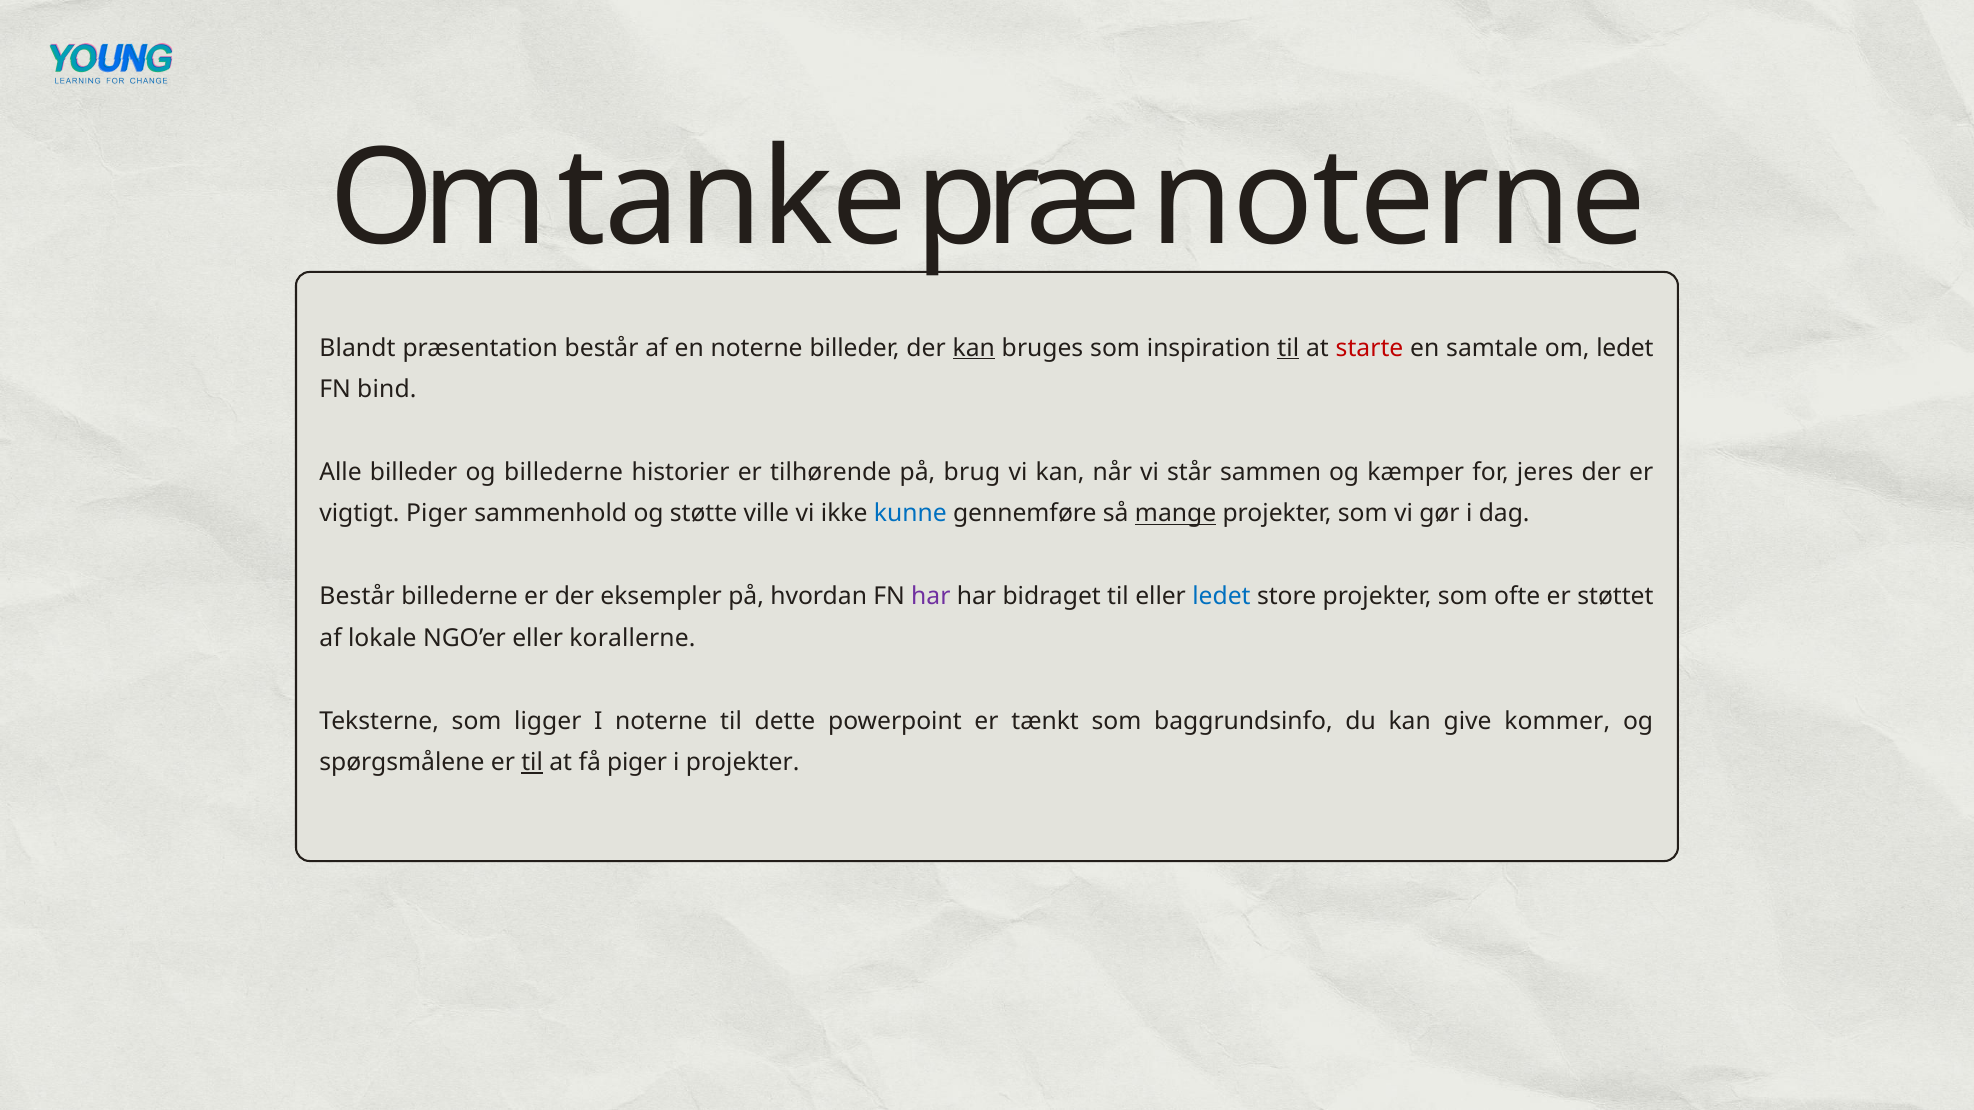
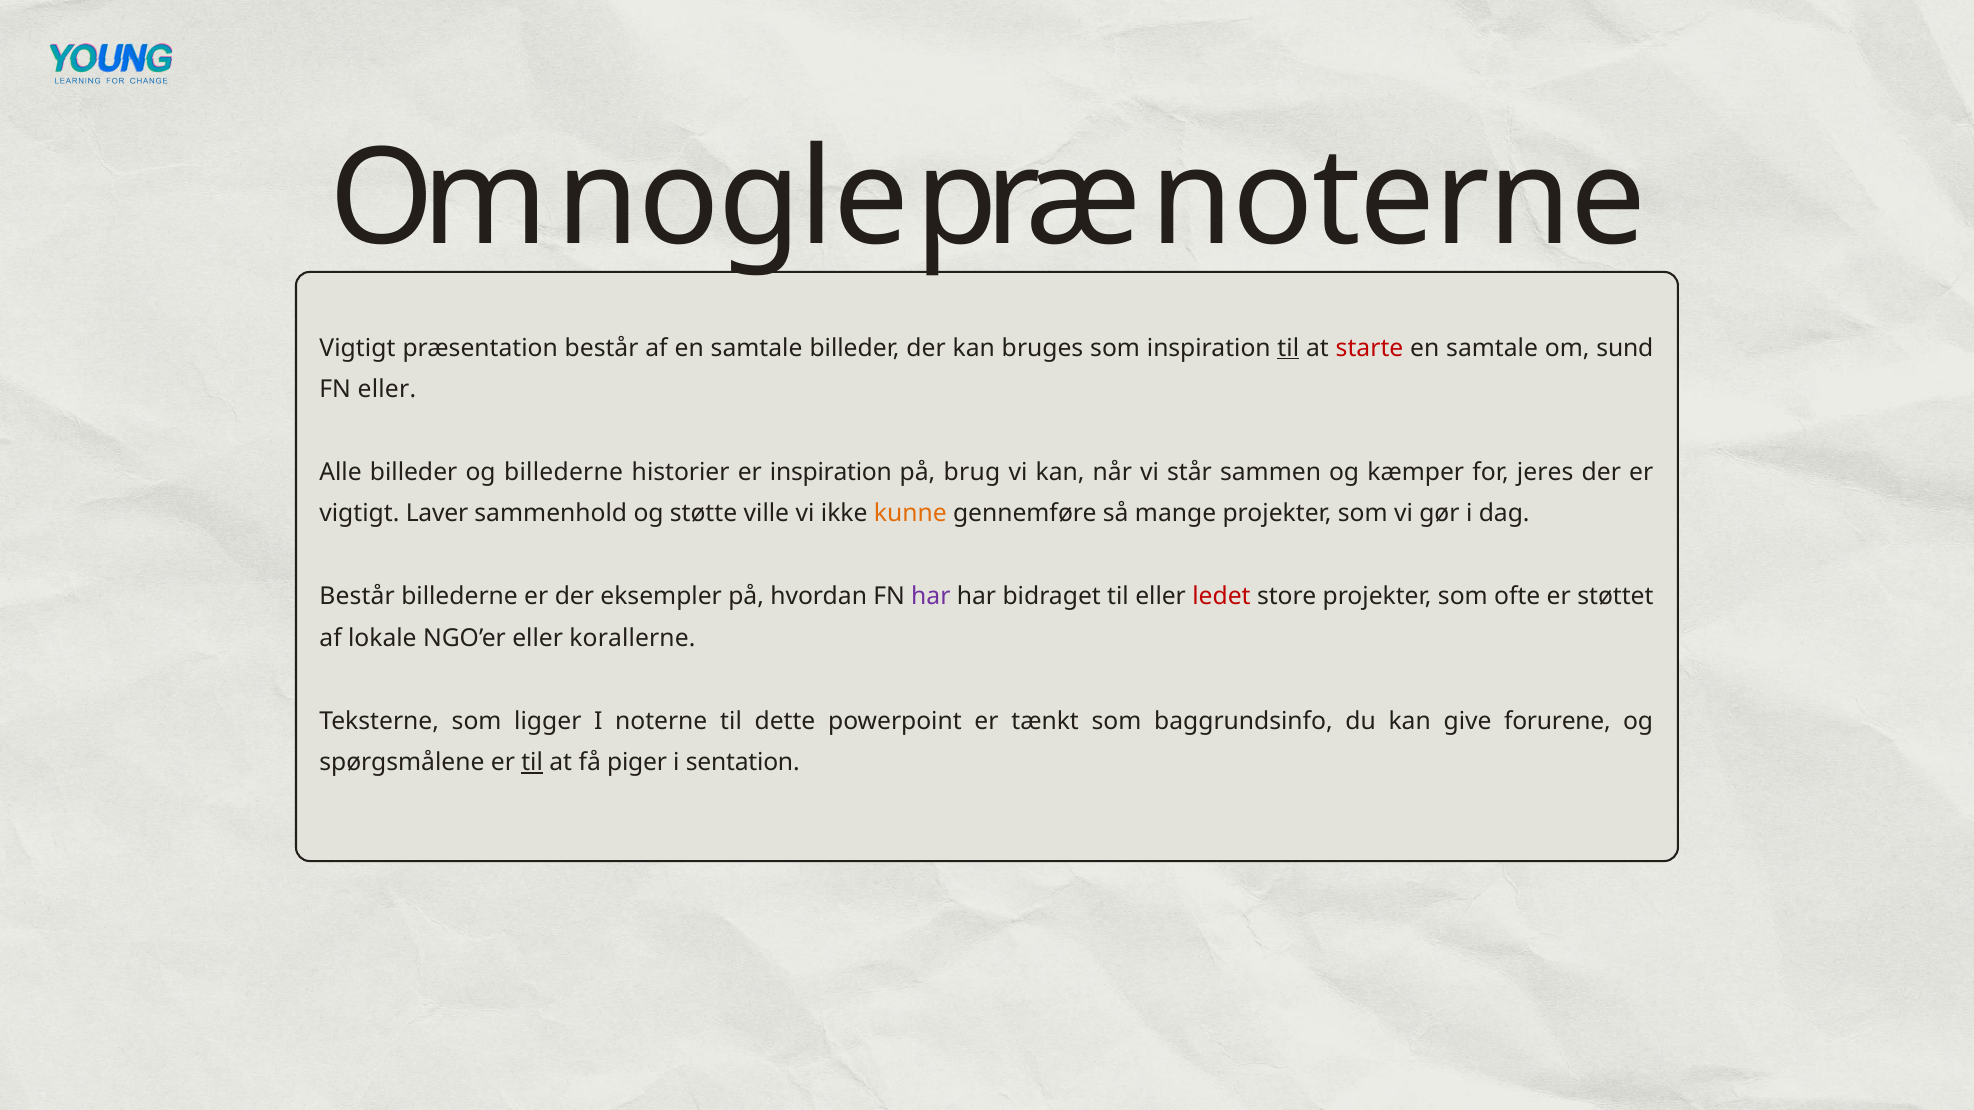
tanke: tanke -> nogle (733, 199)
Blandt: Blandt -> Vigtigt (357, 348)
af en noterne: noterne -> samtale (757, 348)
kan underline: present -> none (974, 348)
om ledet: ledet -> sund (1625, 348)
FN bind: bind -> eller (387, 390)
er tilhørende: tilhørende -> inspiration (831, 473)
vigtigt Piger: Piger -> Laver (437, 514)
kunne colour: blue -> orange (910, 514)
mange underline: present -> none (1176, 514)
ledet colour: blue -> red (1221, 597)
kommer: kommer -> forurene (1557, 721)
i projekter: projekter -> sentation (743, 763)
